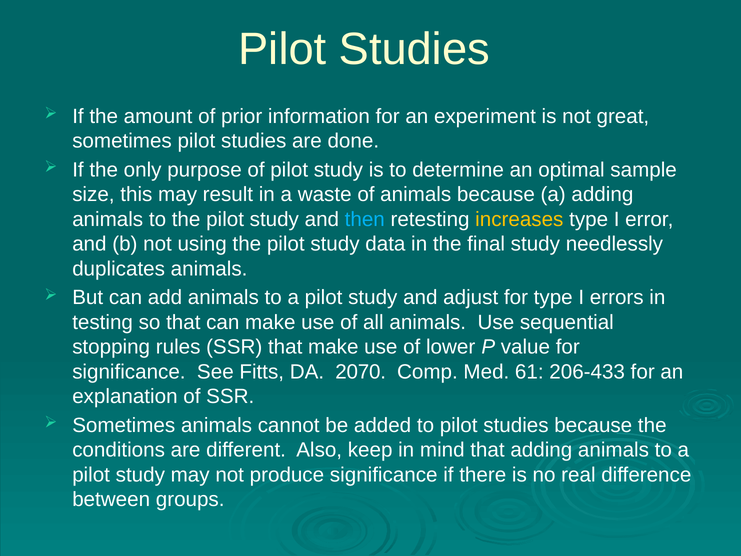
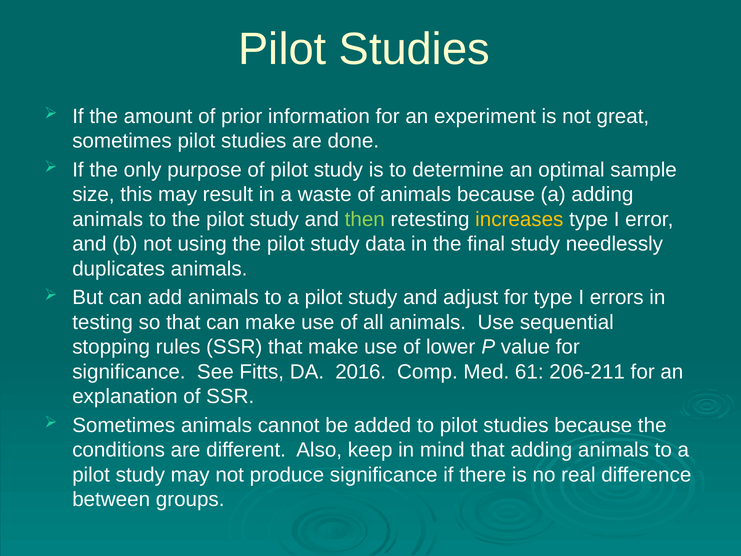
then colour: light blue -> light green (365, 219)
2070: 2070 -> 2016 (361, 372)
206-433: 206-433 -> 206-211 (587, 372)
